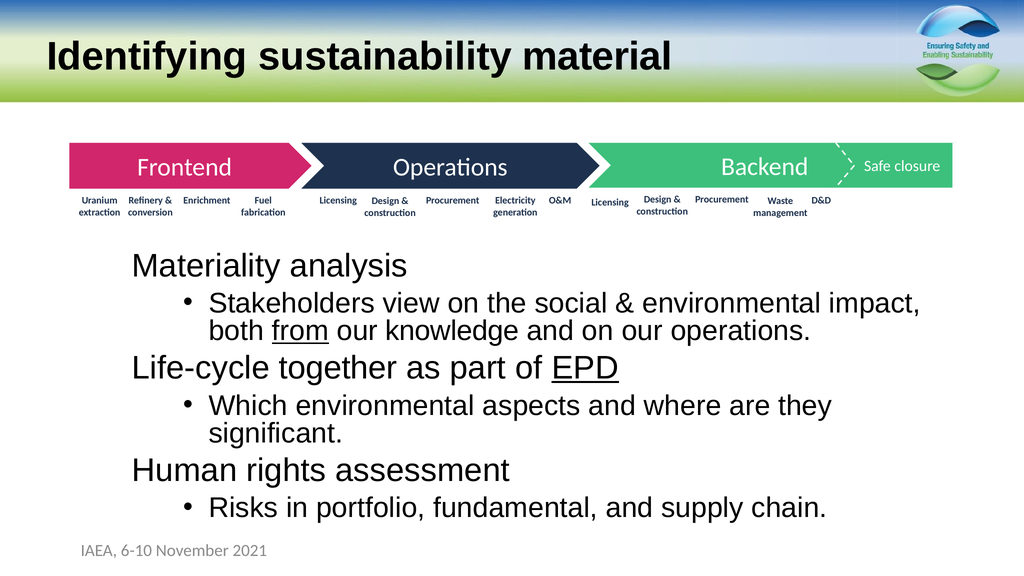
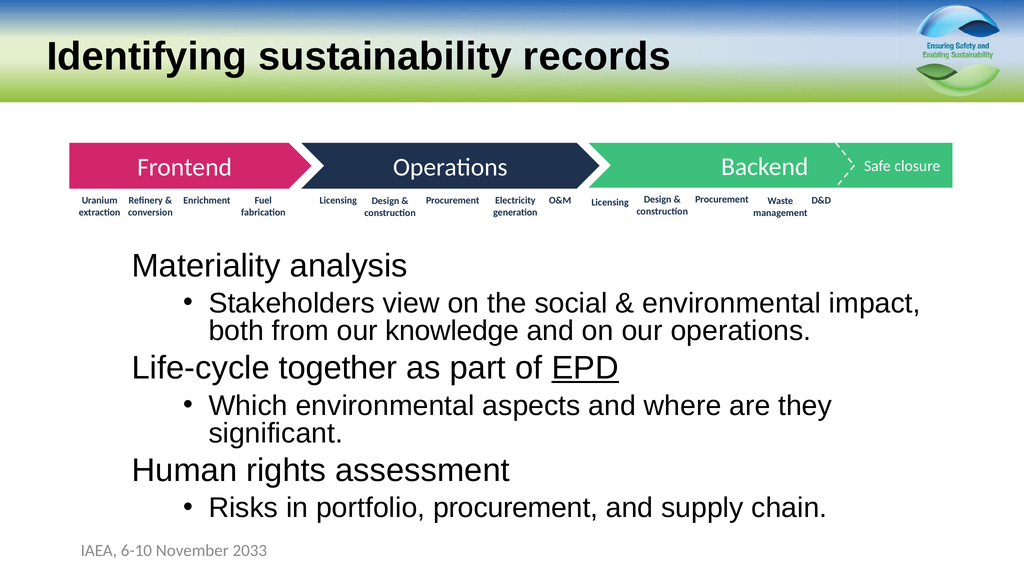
material: material -> records (597, 56)
from underline: present -> none (300, 331)
portfolio fundamental: fundamental -> procurement (516, 508)
2021: 2021 -> 2033 (250, 550)
